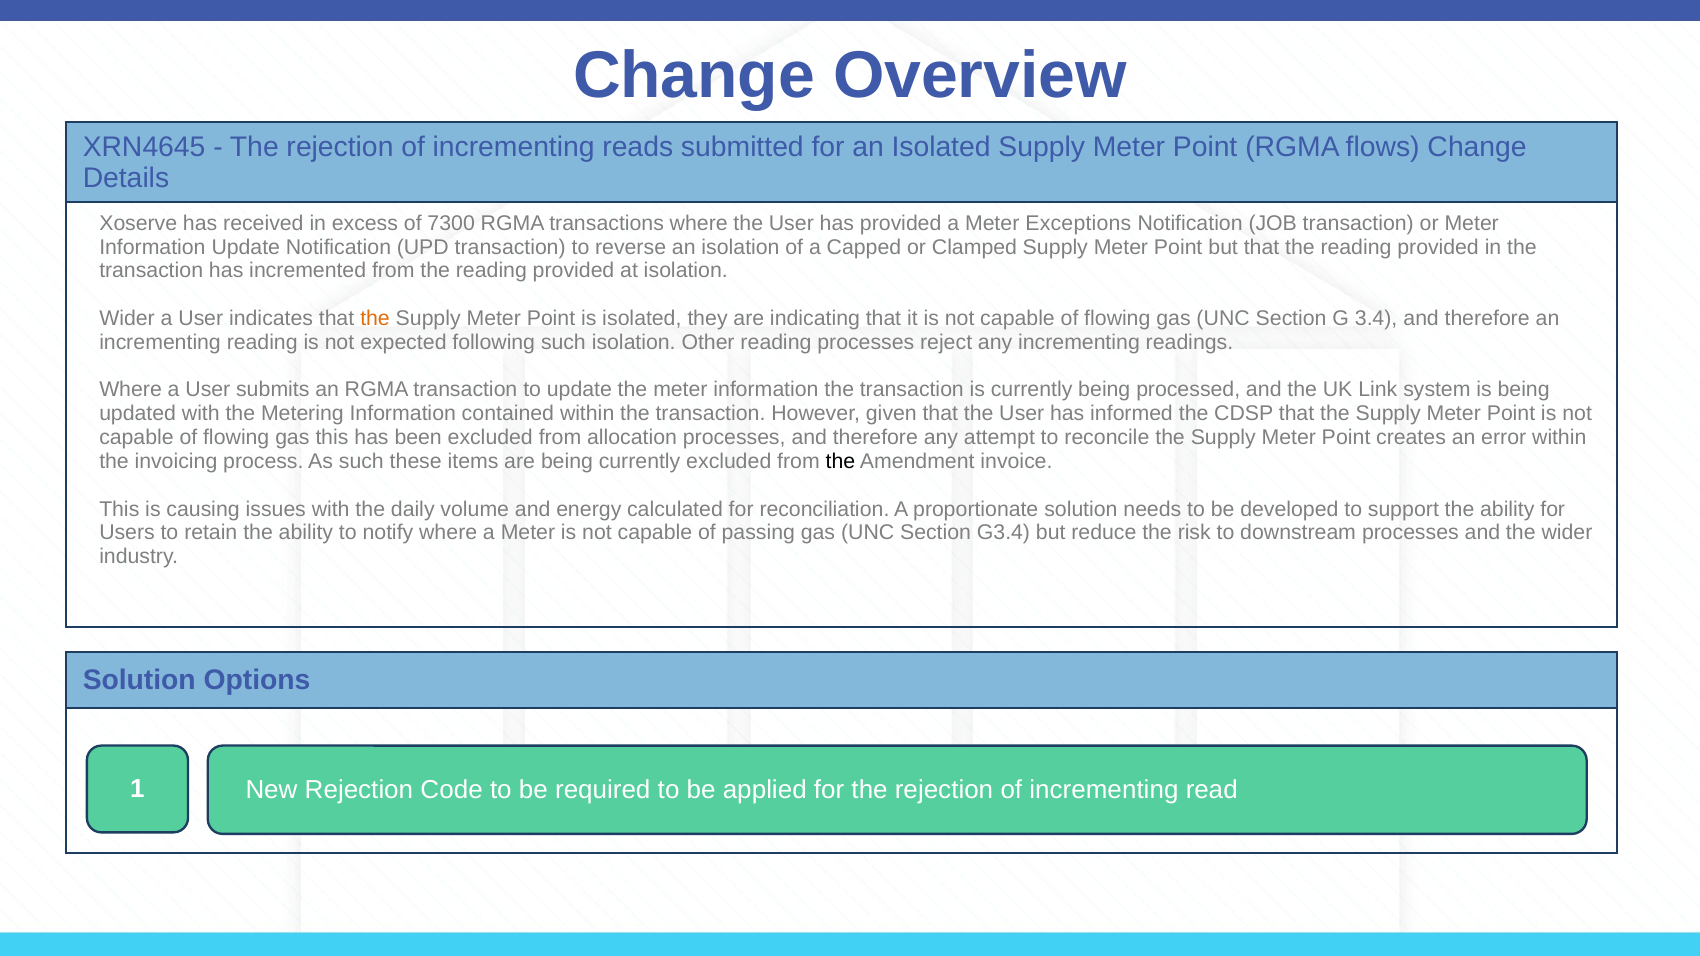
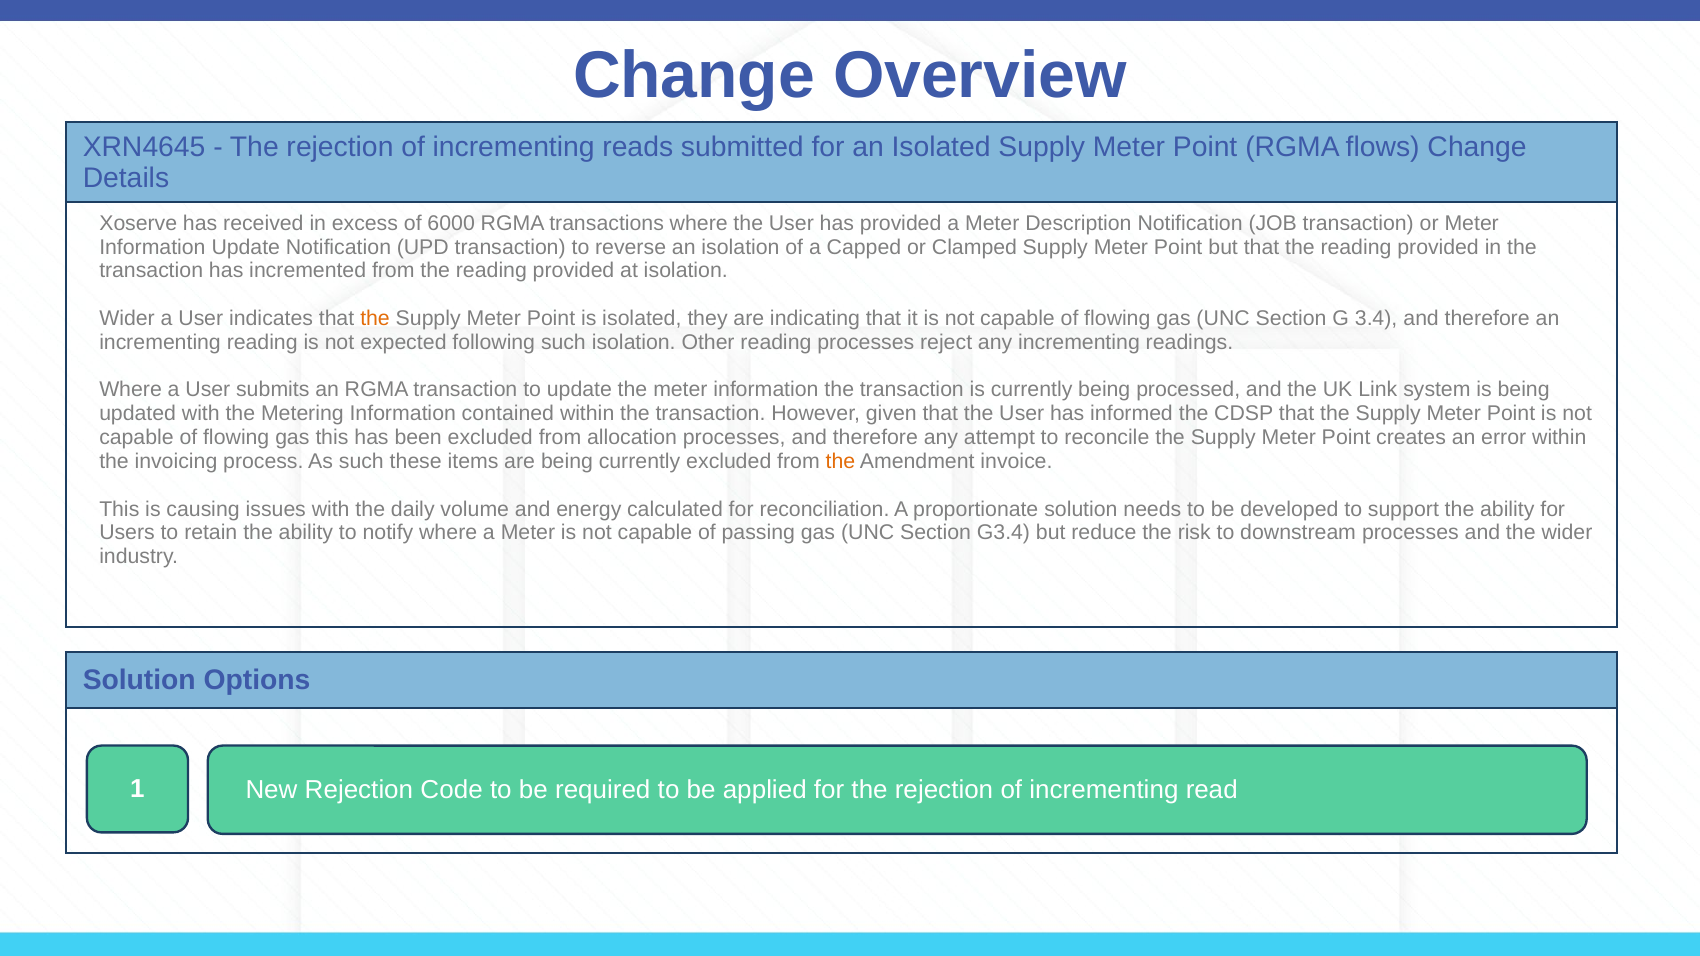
7300: 7300 -> 6000 (451, 223)
Exceptions: Exceptions -> Description (1078, 223)
the colour: black -> orange (840, 462)
